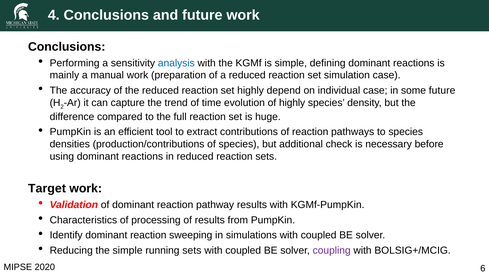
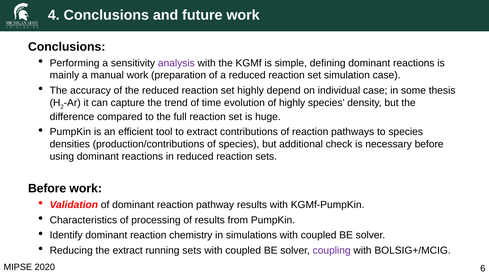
analysis colour: blue -> purple (176, 63)
some future: future -> thesis (442, 91)
Target: Target -> Before (47, 188)
sweeping: sweeping -> chemistry (191, 235)
the simple: simple -> extract (128, 251)
